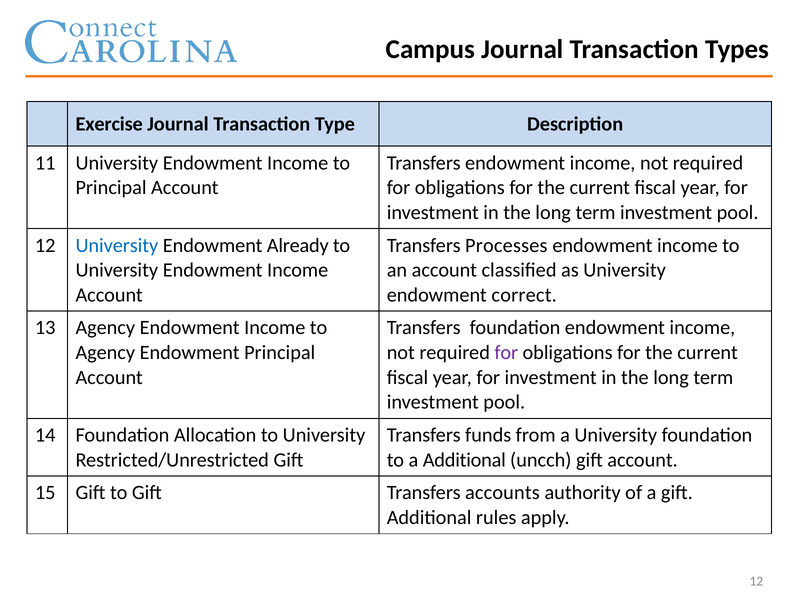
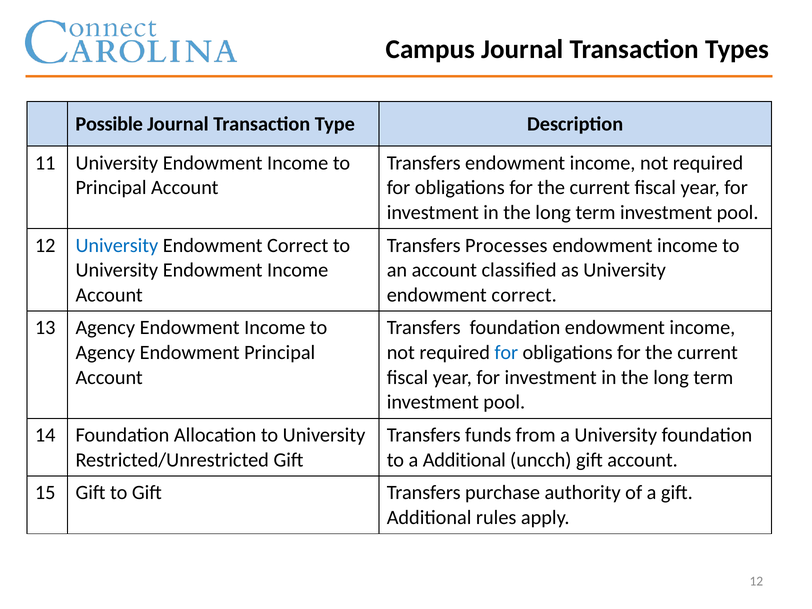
Exercise: Exercise -> Possible (109, 124)
Already: Already -> Correct (298, 245)
for colour: purple -> blue (506, 353)
accounts: accounts -> purchase (503, 493)
